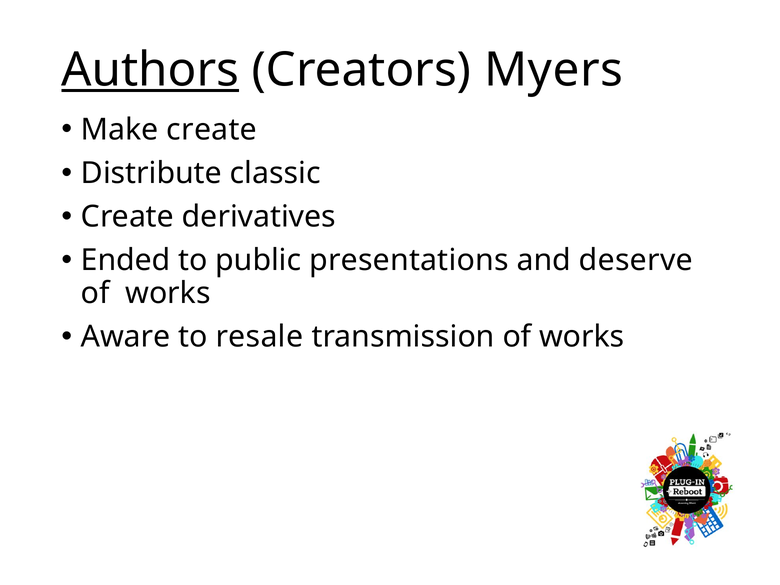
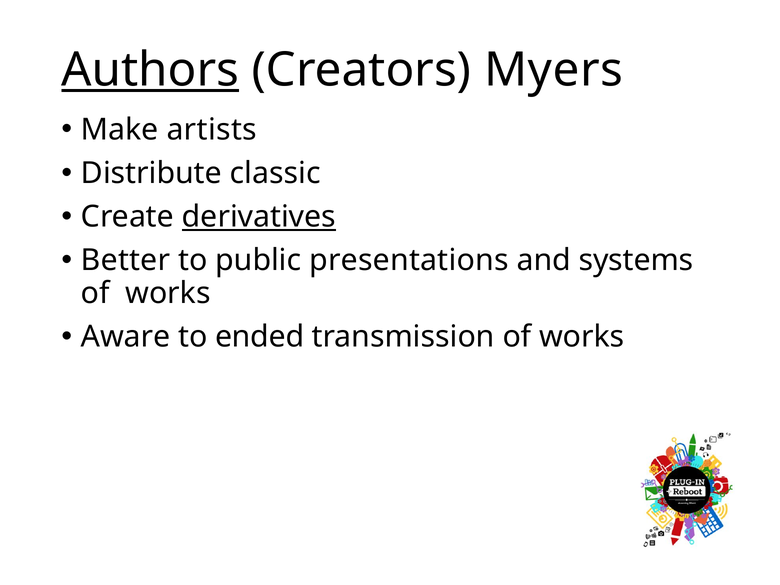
Make create: create -> artists (212, 130)
derivatives underline: none -> present (259, 217)
Ended: Ended -> Better (126, 260)
deserve: deserve -> systems (636, 260)
resale: resale -> ended (260, 337)
